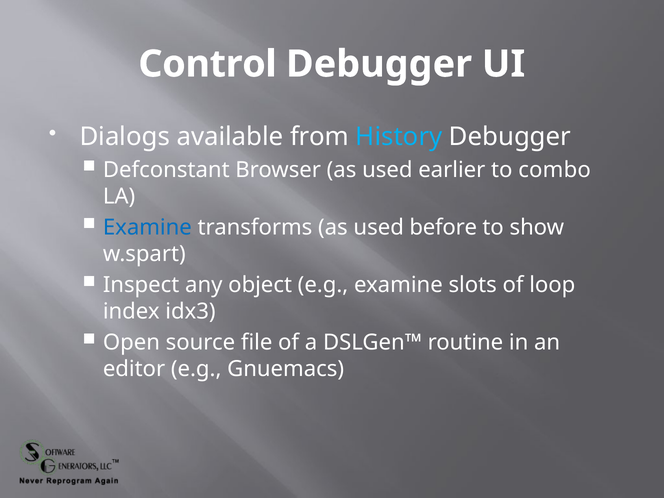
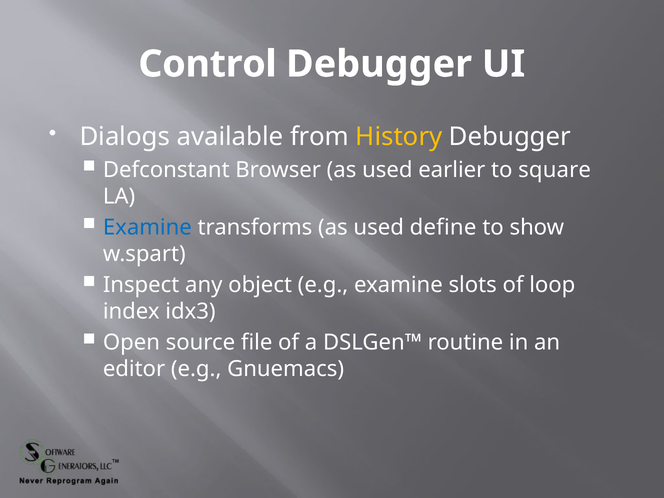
History colour: light blue -> yellow (399, 137)
combo: combo -> square (555, 170)
before: before -> define (443, 227)
